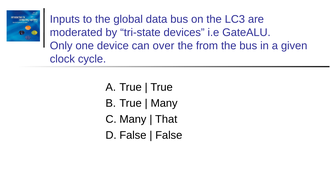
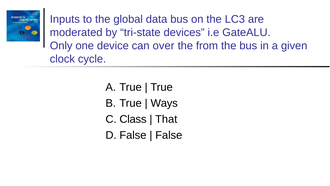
Many: Many -> Ways (164, 103)
Many: Many -> Class (133, 119)
